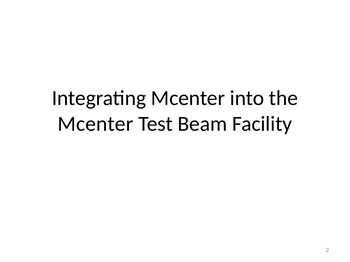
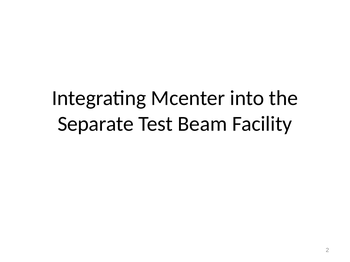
Mcenter: Mcenter -> Separate (96, 124)
